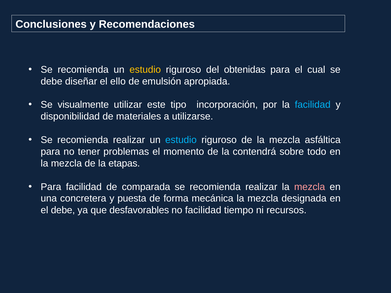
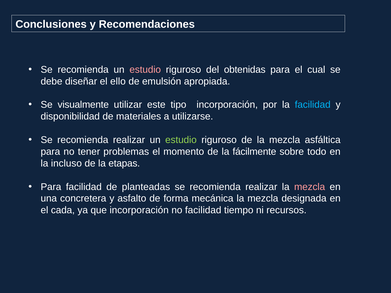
estudio colour: yellow -> pink (145, 70)
estudio colour: light blue -> light green (181, 140)
contendrá: contendrá -> fácilmente (254, 152)
mezcla: mezcla -> incluso (66, 164)
comparada: comparada -> planteadas (146, 187)
puesta: puesta -> asfalto (132, 199)
el debe: debe -> cada (63, 210)
que desfavorables: desfavorables -> incorporación (139, 210)
